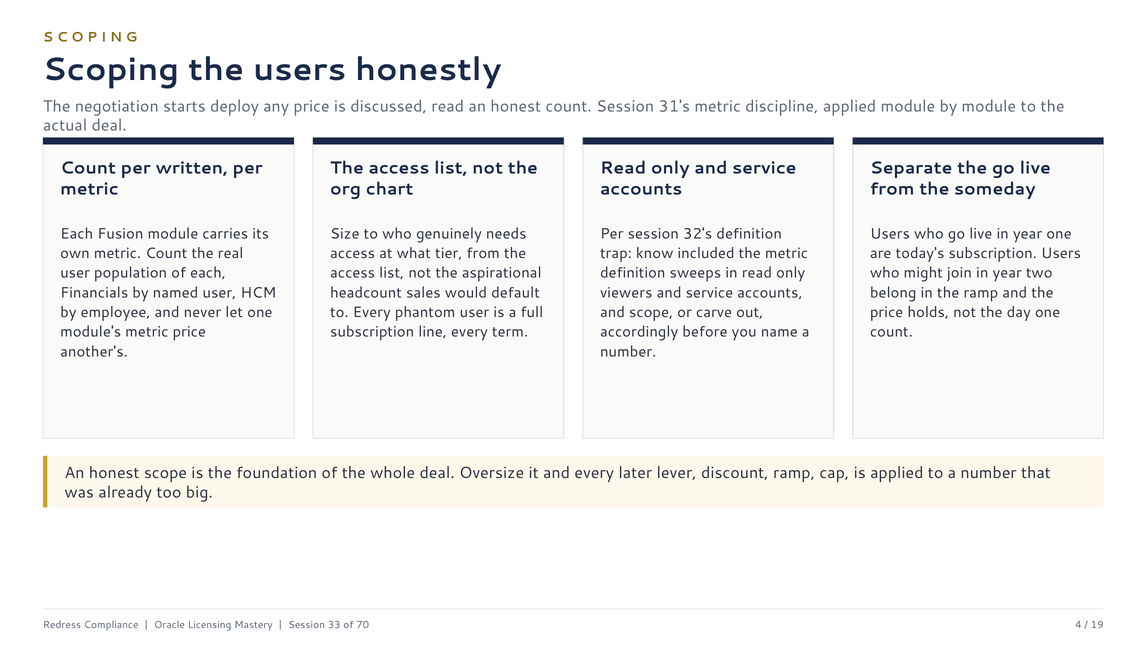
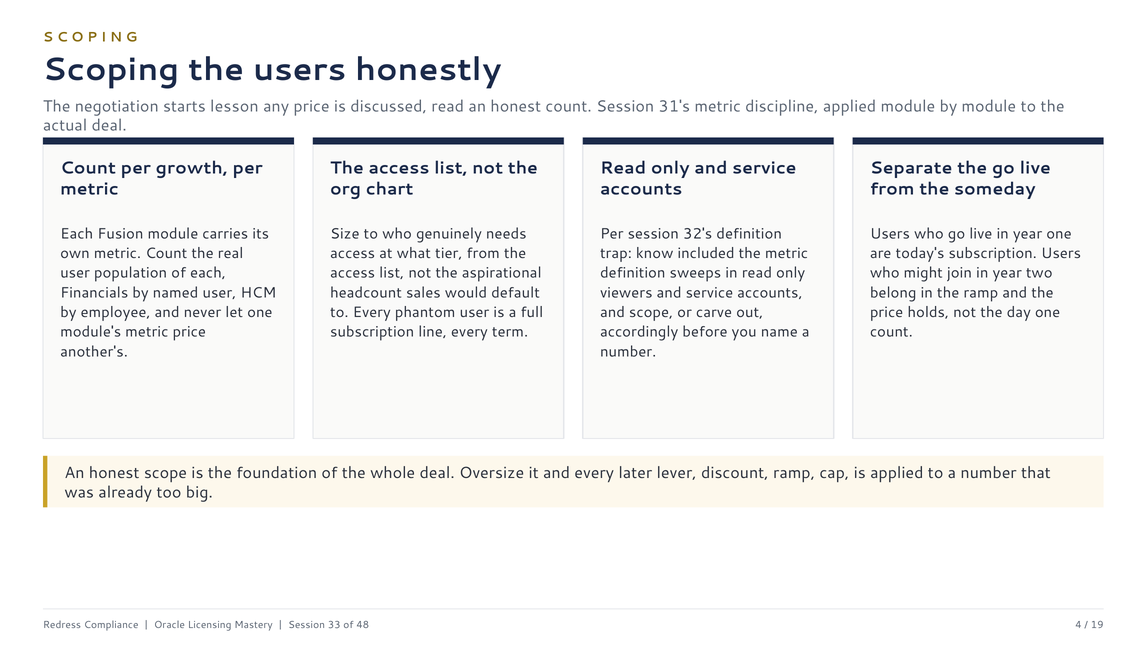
deploy: deploy -> lesson (234, 106)
written: written -> growth (192, 168)
70: 70 -> 48 (363, 625)
